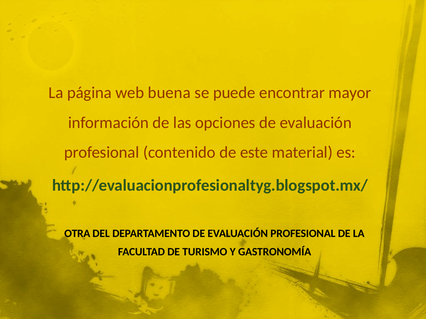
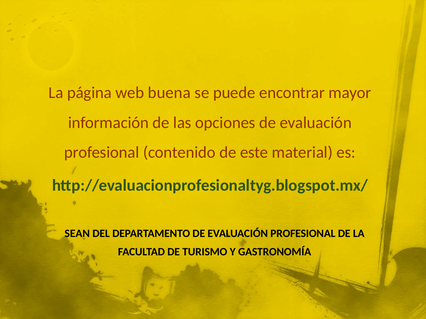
OTRA: OTRA -> SEAN (77, 234)
